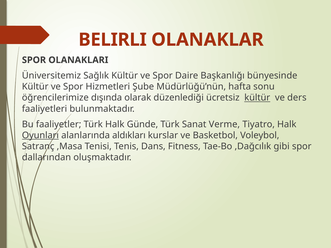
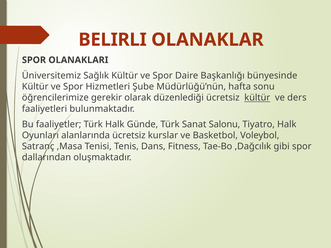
dışında: dışında -> gerekir (107, 98)
Verme: Verme -> Salonu (224, 124)
Oyunları underline: present -> none (40, 136)
alanlarında aldıkları: aldıkları -> ücretsiz (129, 136)
